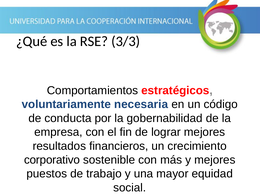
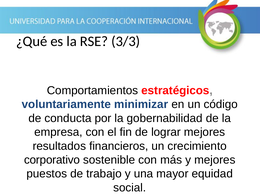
necesaria: necesaria -> minimizar (141, 104)
